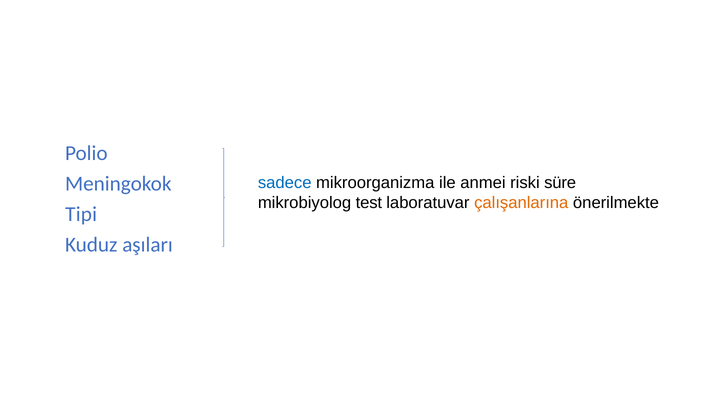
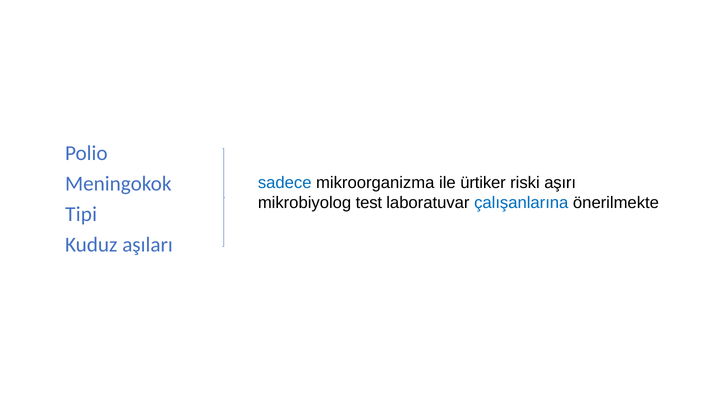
anmei: anmei -> ürtiker (483, 183)
süre: süre -> aşırı (560, 183)
çalışanlarına colour: orange -> blue (521, 203)
